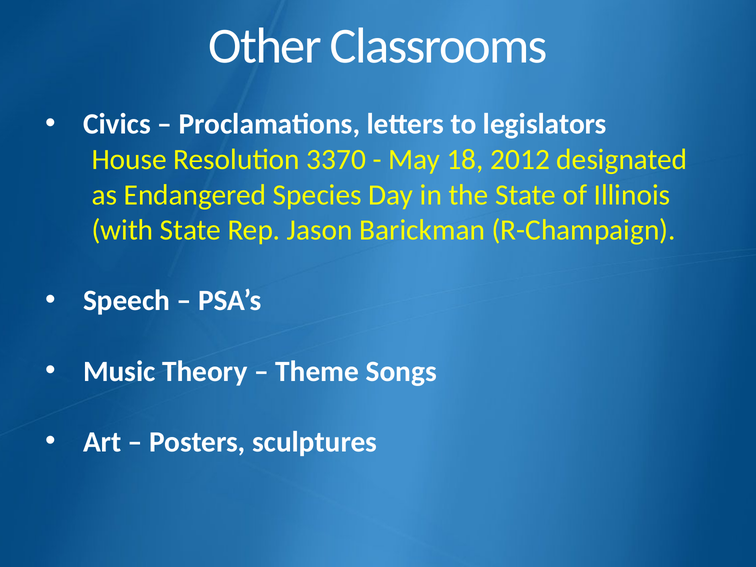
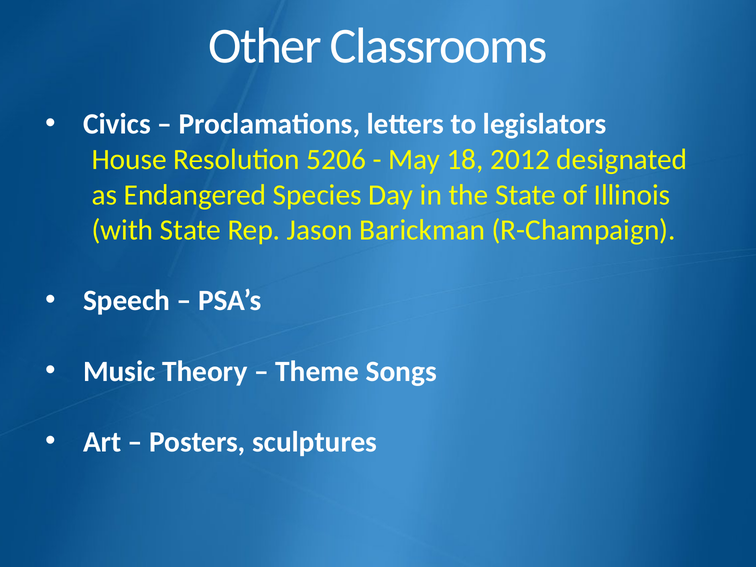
3370: 3370 -> 5206 (336, 160)
